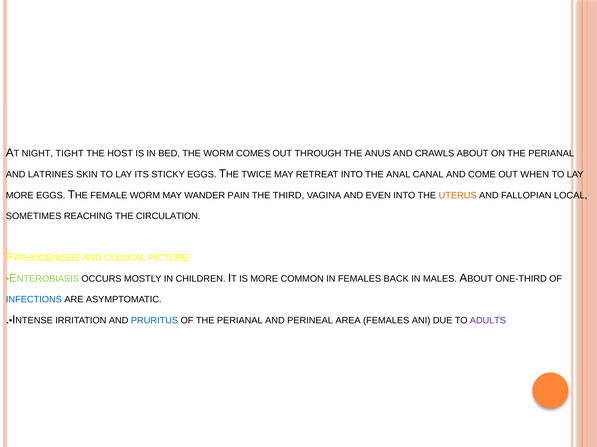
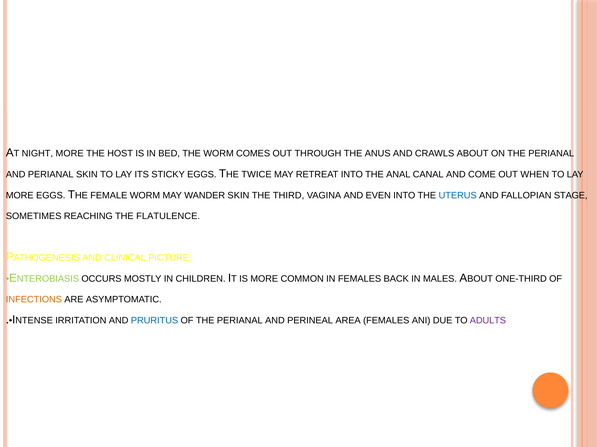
NIGHT TIGHT: TIGHT -> MORE (70, 154)
AND LATRINES: LATRINES -> PERIANAL (51, 175)
WANDER PAIN: PAIN -> SKIN (238, 196)
UTERUS colour: orange -> blue (458, 196)
LOCAL: LOCAL -> STAGE (571, 196)
CIRCULATION: CIRCULATION -> FLATULENCE (168, 217)
INFECTIONS colour: blue -> orange (34, 300)
